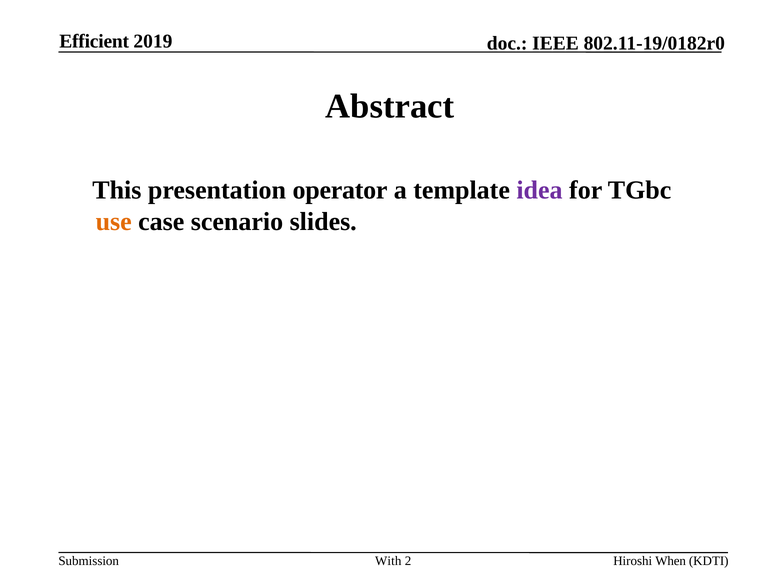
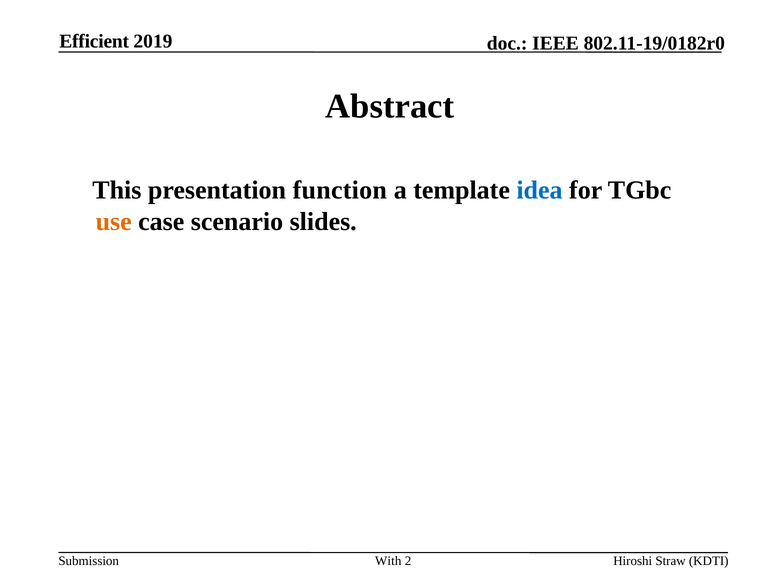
operator: operator -> function (340, 190)
idea colour: purple -> blue (539, 190)
When: When -> Straw (671, 561)
